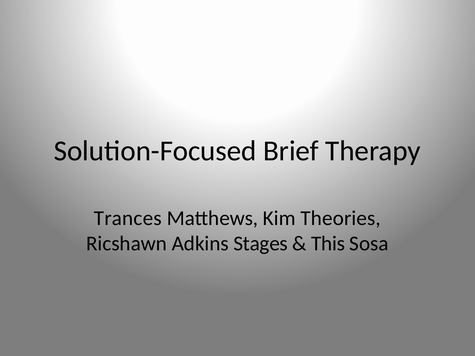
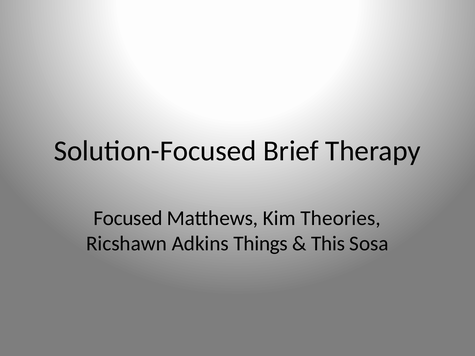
Trances: Trances -> Focused (128, 218)
Stages: Stages -> Things (261, 244)
